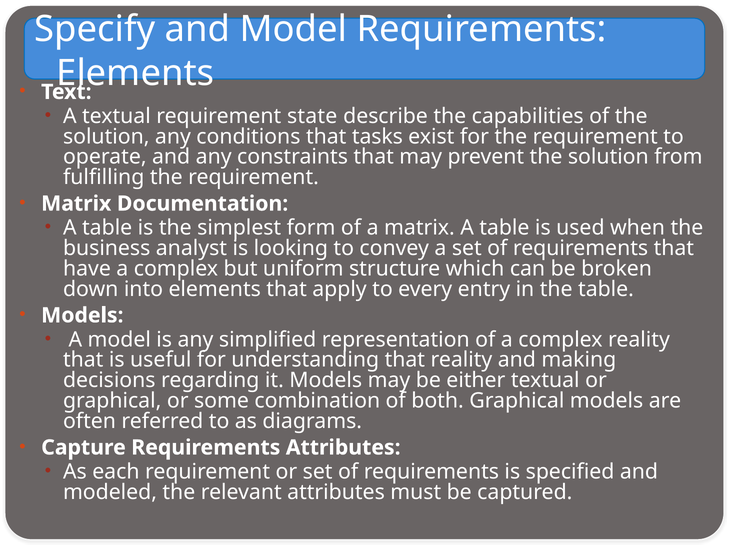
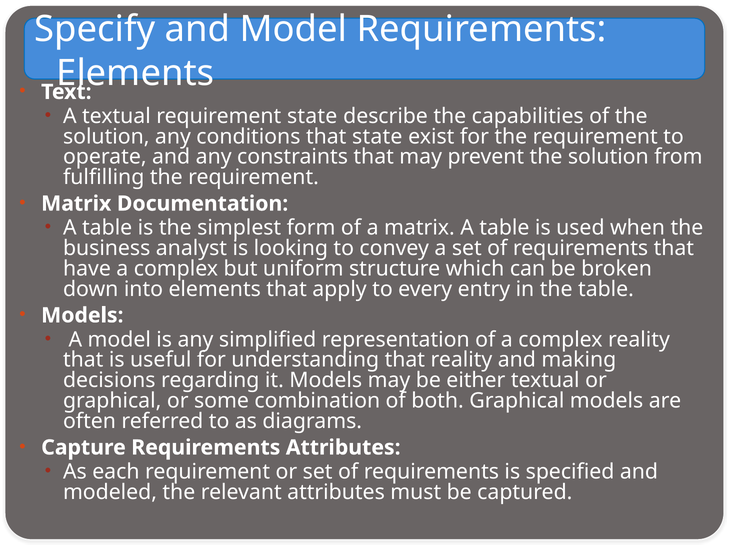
that tasks: tasks -> state (377, 136)
